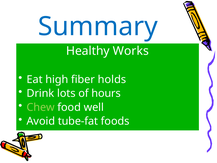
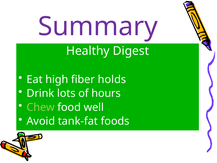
Summary colour: blue -> purple (98, 26)
Works: Works -> Digest (131, 51)
tube-fat: tube-fat -> tank-fat (78, 121)
